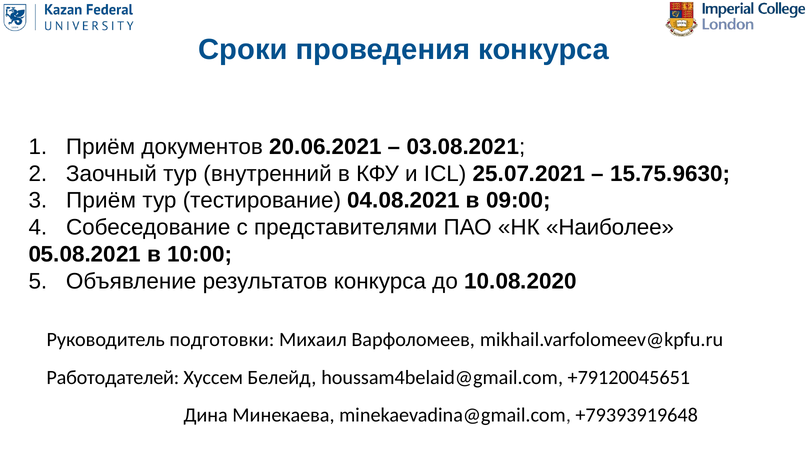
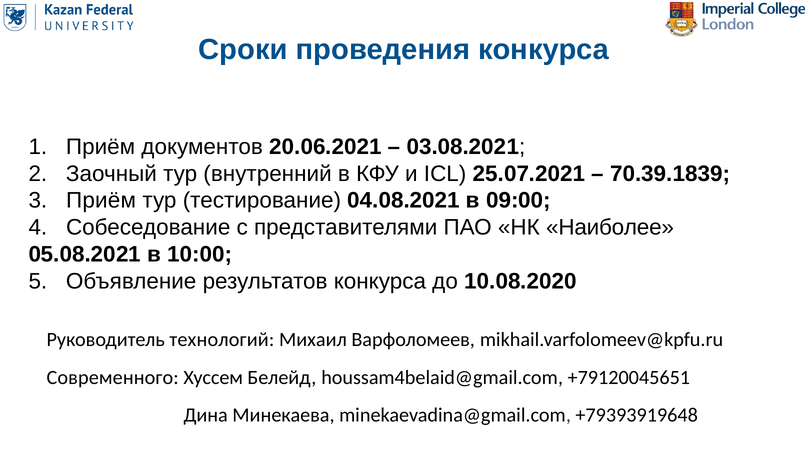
15.75.9630: 15.75.9630 -> 70.39.1839 (670, 174)
подготовки: подготовки -> технологий (222, 340)
Работодателей: Работодателей -> Современного (113, 378)
